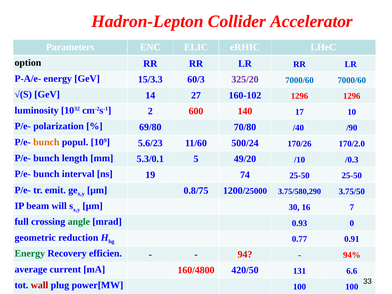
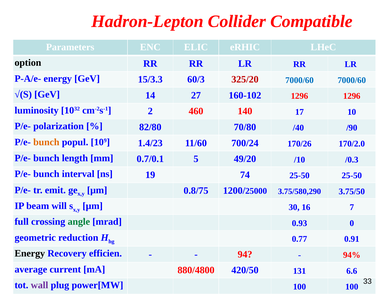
Accelerator: Accelerator -> Compatible (311, 21)
325/20 colour: purple -> red (245, 79)
600: 600 -> 460 (196, 111)
69/80: 69/80 -> 82/80 (150, 127)
5.6/23: 5.6/23 -> 1.4/23 (150, 143)
500/24: 500/24 -> 700/24 (245, 143)
5.3/0.1: 5.3/0.1 -> 0.7/0.1 (150, 159)
Energy colour: green -> black (30, 253)
160/4800: 160/4800 -> 880/4800 (196, 270)
wall colour: red -> purple (40, 285)
